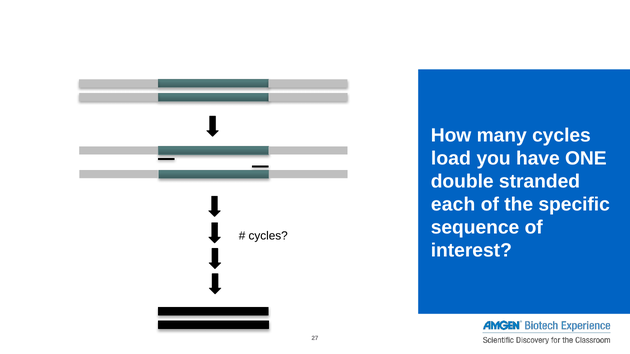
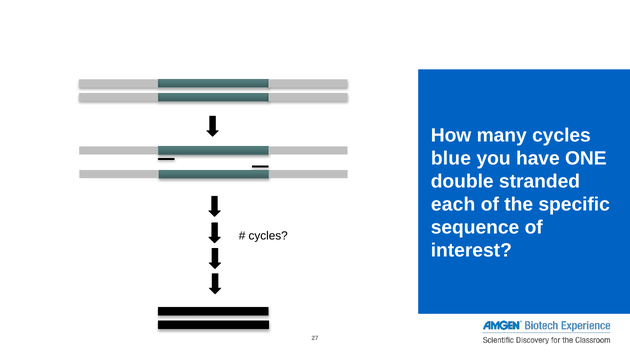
load: load -> blue (451, 158)
